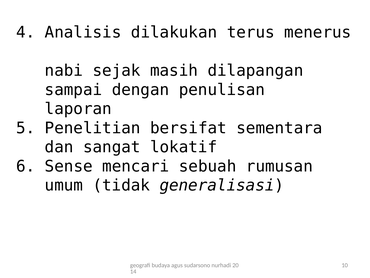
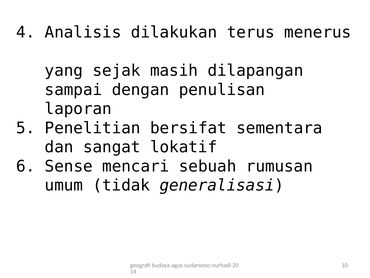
nabi: nabi -> yang (64, 71)
